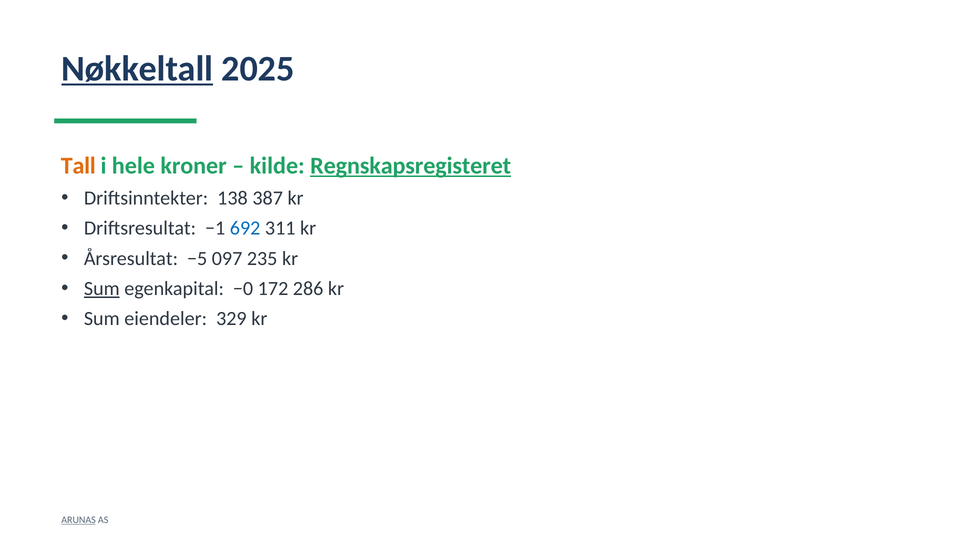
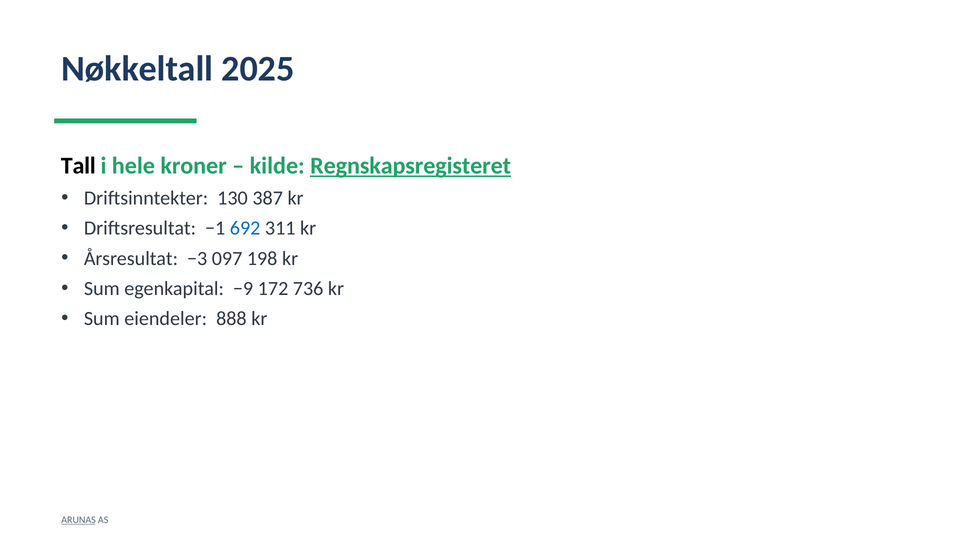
Nøkkeltall underline: present -> none (137, 69)
Tall colour: orange -> black (78, 166)
138: 138 -> 130 (233, 198)
−5: −5 -> −3 (197, 259)
235: 235 -> 198 (262, 259)
Sum underline: present -> none (102, 289)
−0: −0 -> −9 (243, 289)
286: 286 -> 736 (308, 289)
329: 329 -> 888 (231, 319)
